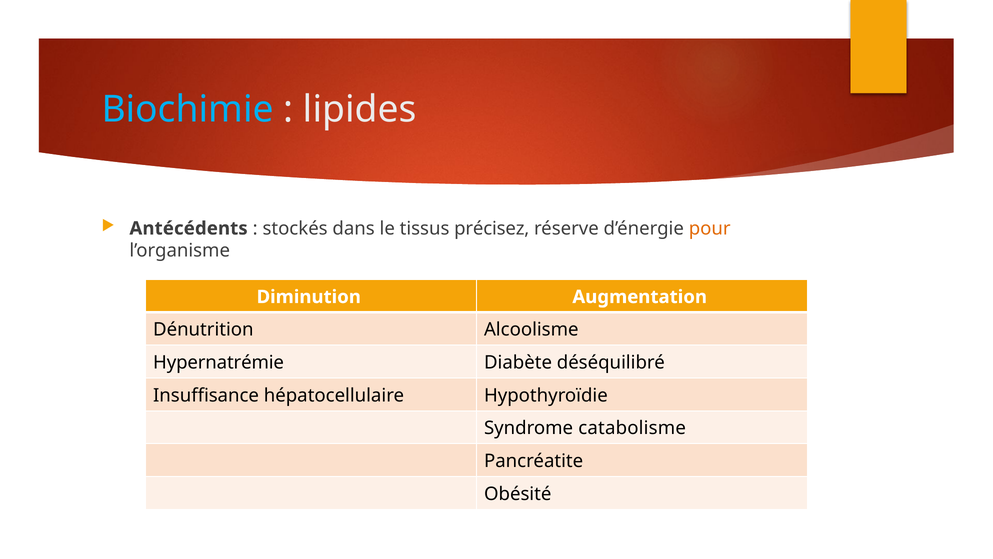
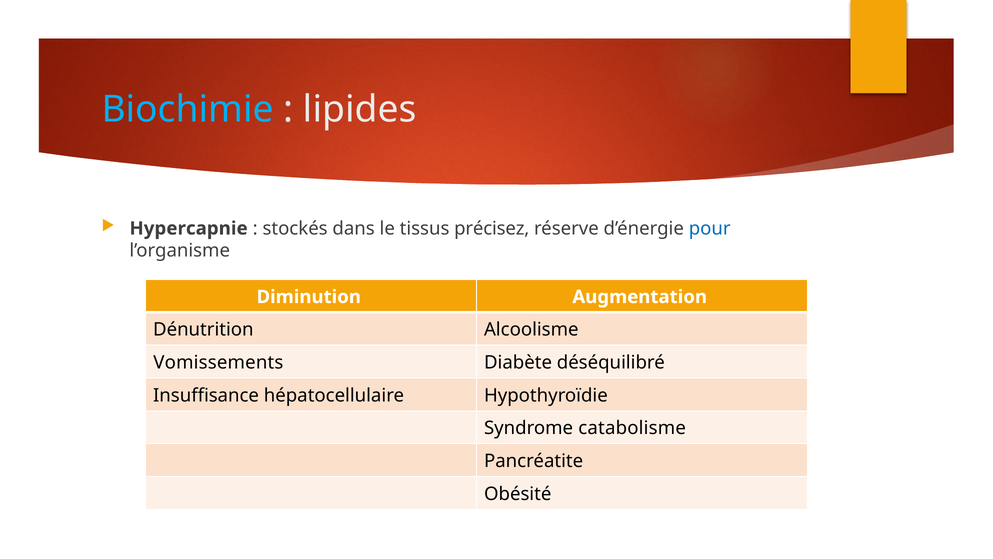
Antécédents: Antécédents -> Hypercapnie (189, 228)
pour colour: orange -> blue (710, 228)
Hypernatrémie: Hypernatrémie -> Vomissements (218, 362)
